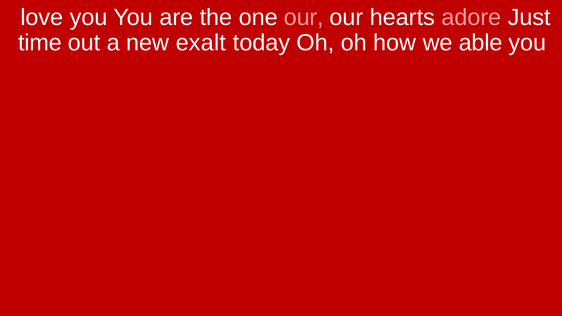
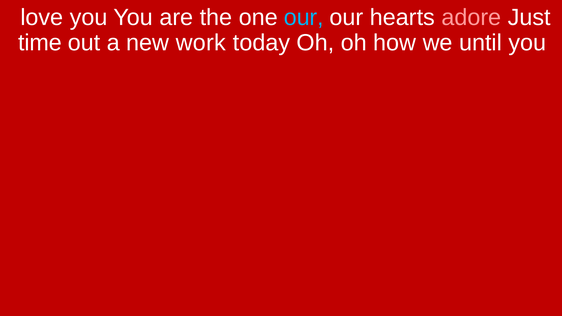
our colour: pink -> light blue (304, 17)
exalt: exalt -> work (201, 43)
able: able -> until (481, 43)
